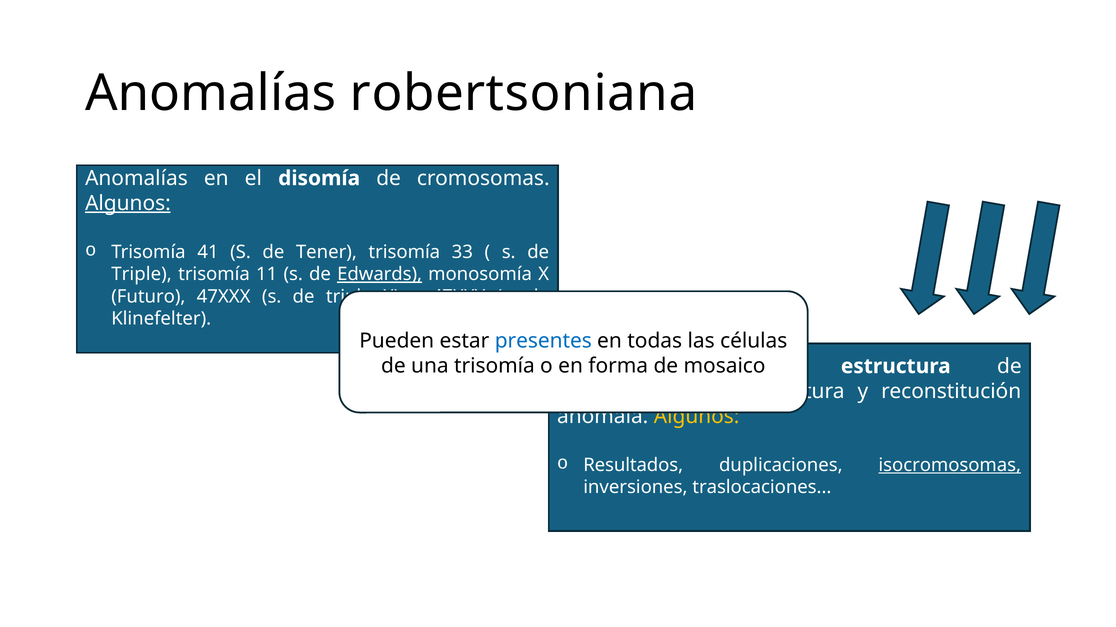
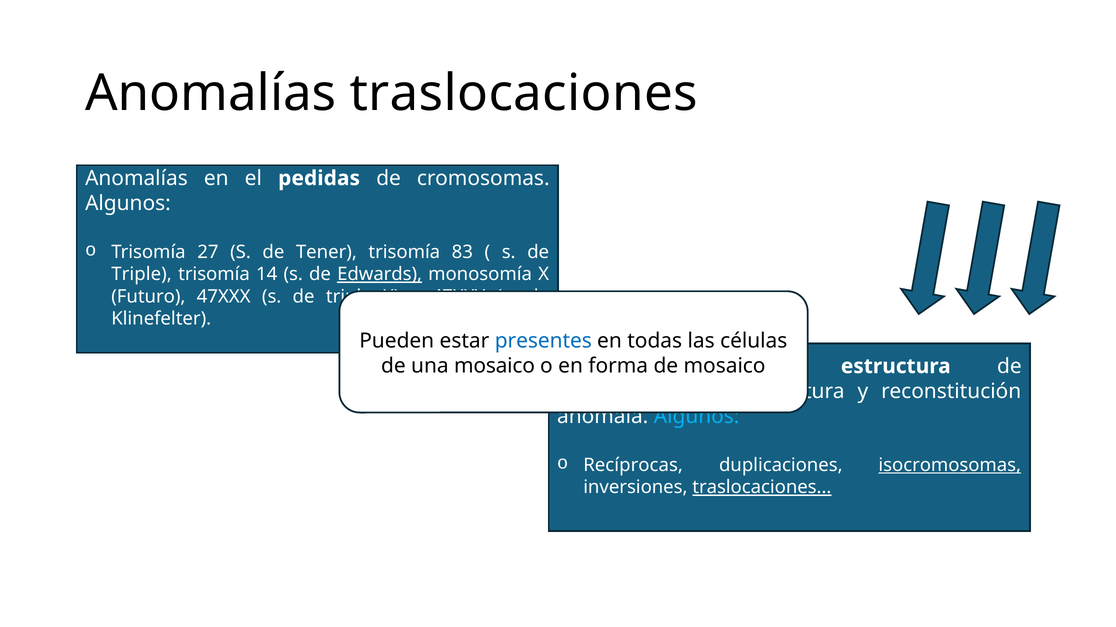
Anomalías robertsoniana: robertsoniana -> traslocaciones (524, 94)
disomía: disomía -> pedidas (319, 178)
Algunos underline: present -> none (128, 204)
41: 41 -> 27 (208, 252)
33: 33 -> 83 (462, 252)
11: 11 -> 14 (267, 275)
una trisomía: trisomía -> mosaico (495, 366)
Algunos colour: yellow -> light blue (697, 417)
Resultados: Resultados -> Recíprocas (633, 466)
traslocaciones underline: none -> present (762, 488)
